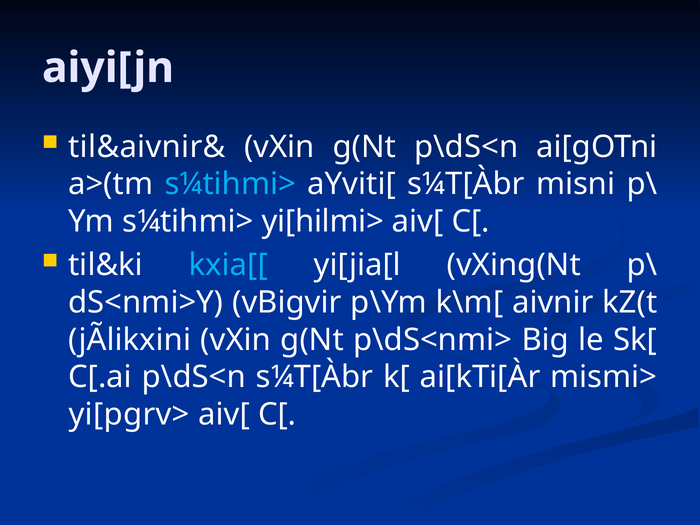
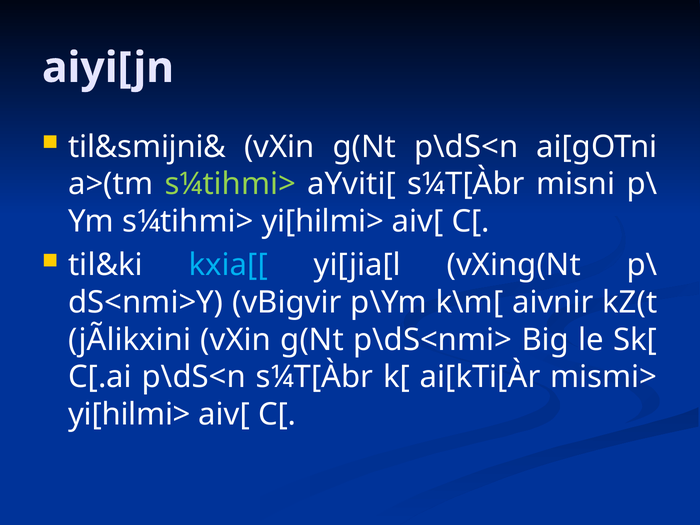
til&aivnir&: til&aivnir& -> til&smijni& (147, 147)
s¼tihmi> colour: light blue -> light green (230, 184)
yi[pgrv>: yi[pgrv> -> yi[hilmi> (129, 414)
